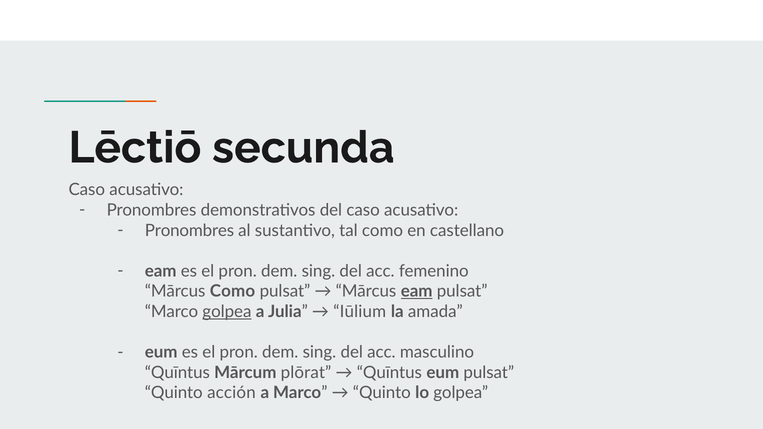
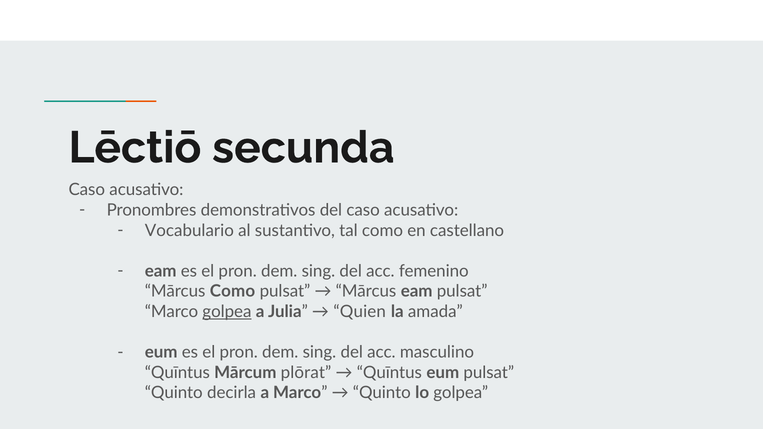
Pronombres: Pronombres -> Vocabulario (189, 231)
eam underline: present -> none (417, 291)
Iūlium: Iūlium -> Quien (360, 312)
acción: acción -> decirla (232, 393)
